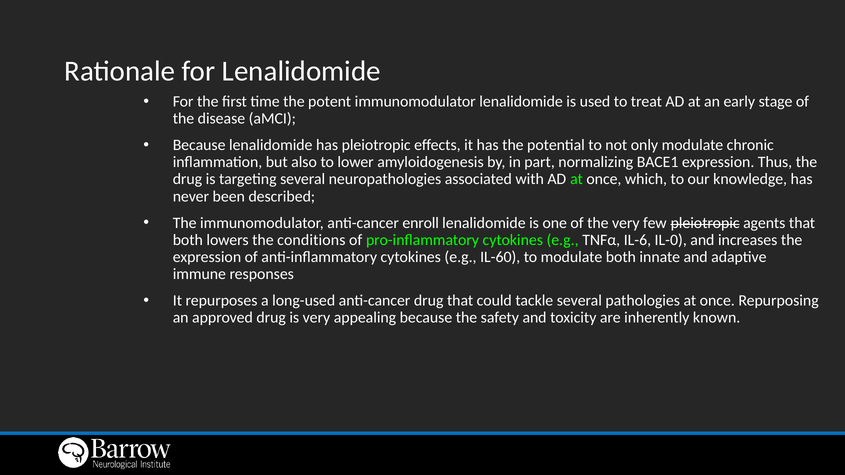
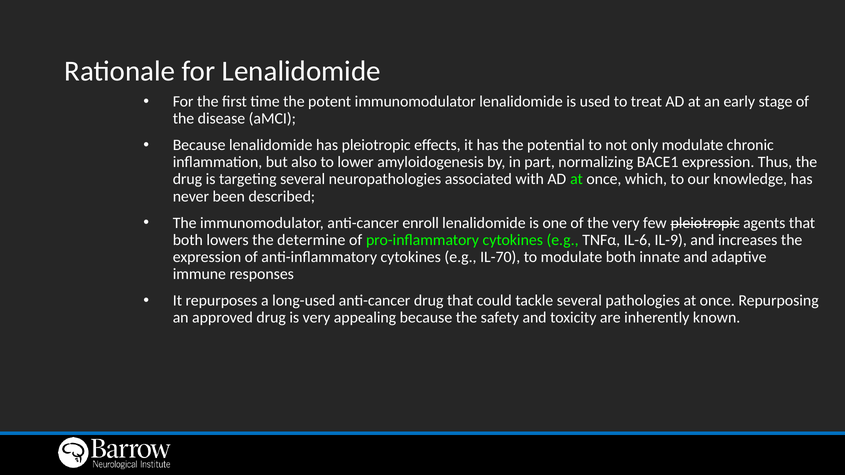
conditions: conditions -> determine (311, 240)
IL-0: IL-0 -> IL-9 (671, 240)
IL-60: IL-60 -> IL-70 (500, 257)
